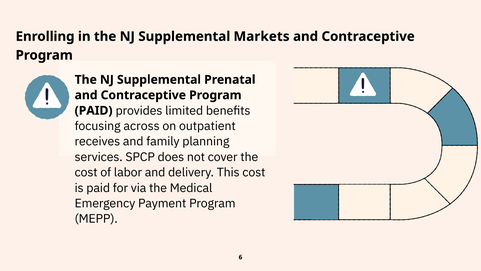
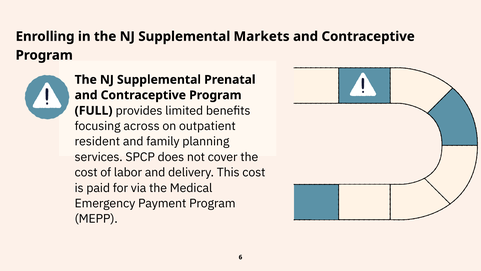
PAID: PAID -> FULL (94, 110)
receives: receives -> resident (97, 141)
